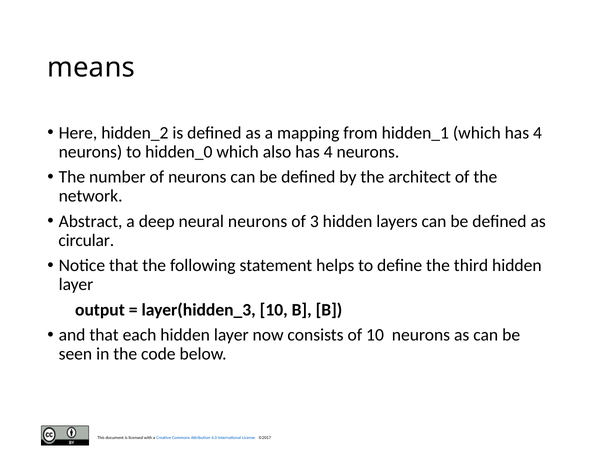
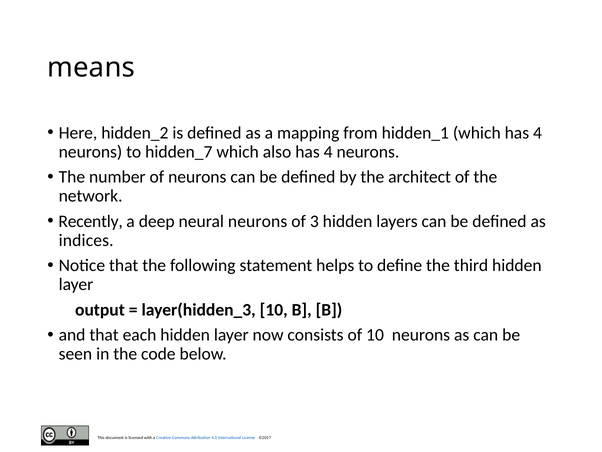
hidden_0: hidden_0 -> hidden_7 (179, 152)
Abstract: Abstract -> Recently (91, 221)
circular: circular -> indices (86, 240)
